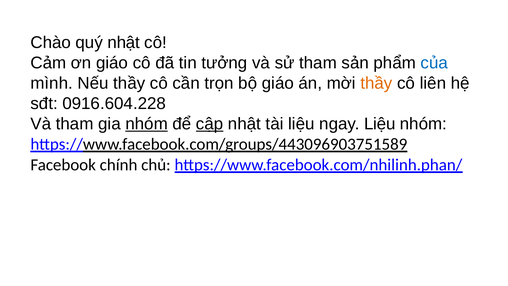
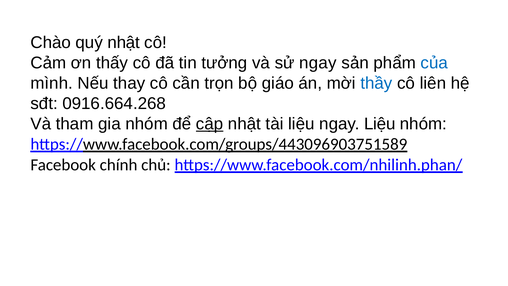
ơn giáo: giáo -> thấy (112, 63)
sử tham: tham -> ngay (318, 63)
Nếu thầy: thầy -> thay (129, 83)
thầy colour: orange -> blue (376, 83)
0916.604.228: 0916.604.228 -> 0916.664.268 (114, 103)
nhóm underline: present -> none (147, 124)
